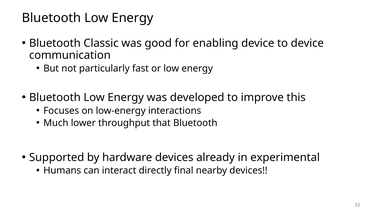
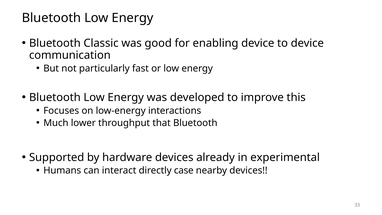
final: final -> case (184, 170)
